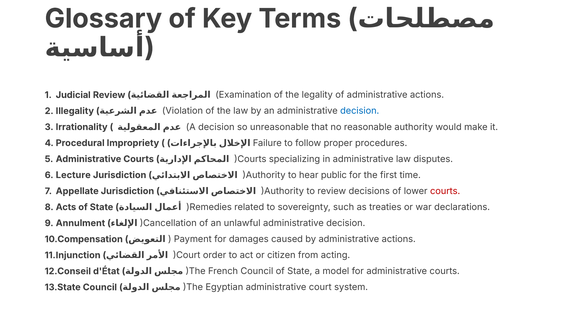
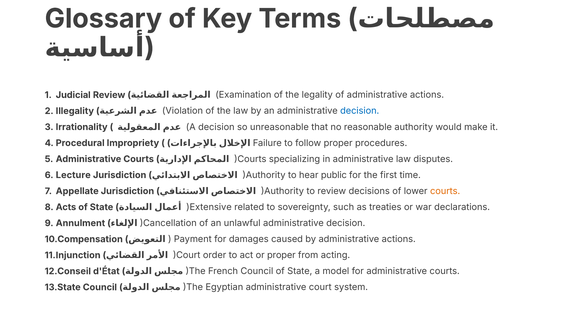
courts colour: red -> orange (445, 191)
)Remedies: )Remedies -> )Extensive (209, 207)
or citizen: citizen -> proper (281, 255)
